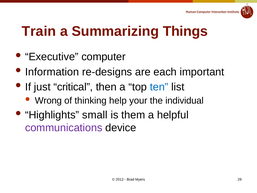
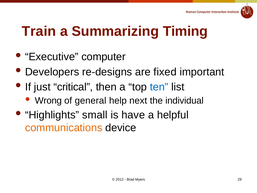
Things: Things -> Timing (185, 31)
Information: Information -> Developers (52, 72)
each: each -> fixed (165, 72)
thinking: thinking -> general (91, 101)
your: your -> next (138, 101)
them: them -> have (133, 115)
communications colour: purple -> orange (64, 128)
